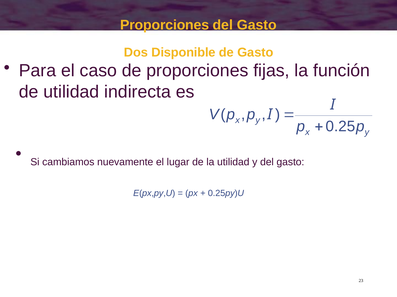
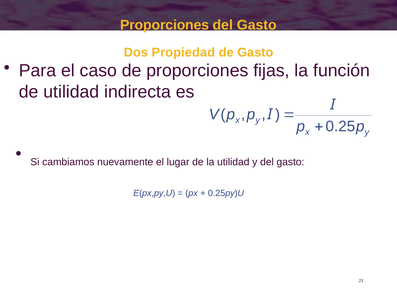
Disponible: Disponible -> Propiedad (183, 52)
